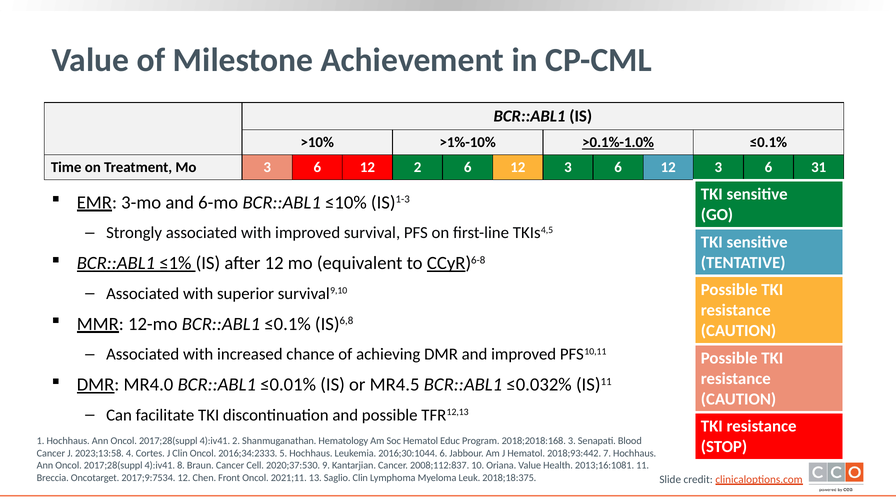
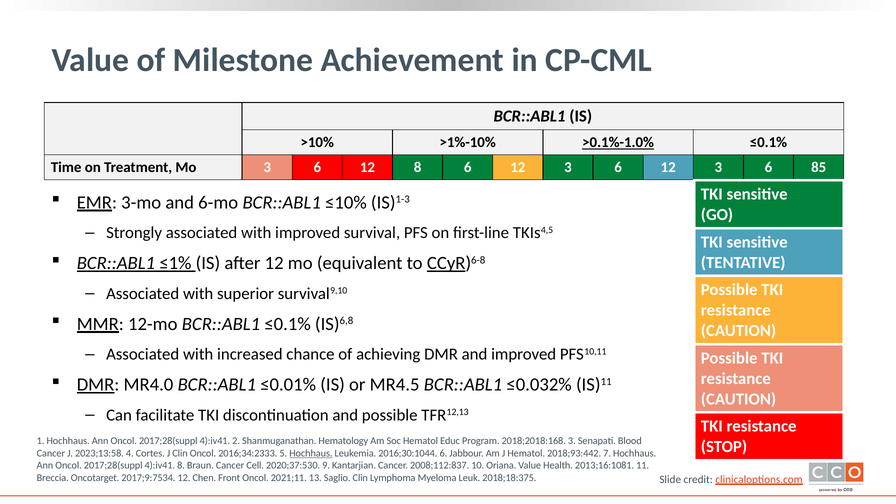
12 2: 2 -> 8 (418, 167)
31: 31 -> 85 (819, 167)
Hochhaus underline: none -> present (311, 453)
